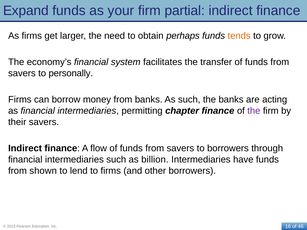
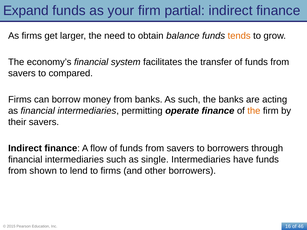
perhaps: perhaps -> balance (183, 36)
personally: personally -> compared (71, 73)
chapter: chapter -> operate (182, 111)
the colour: purple -> orange (254, 111)
billion: billion -> single (155, 160)
